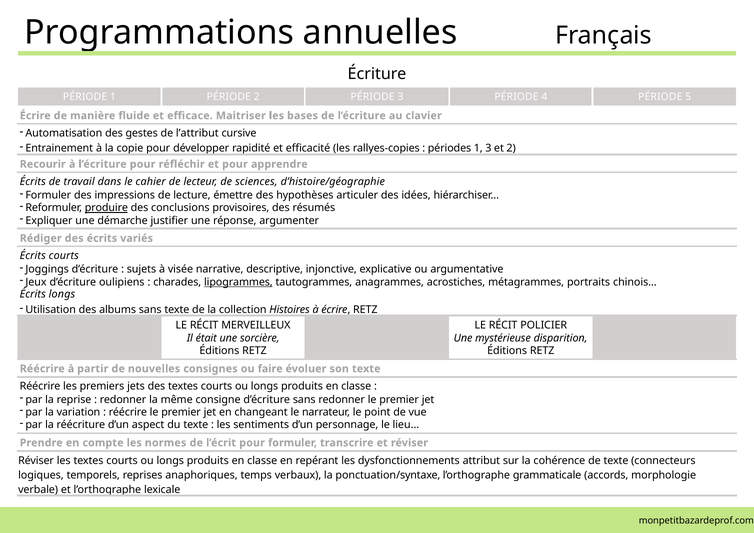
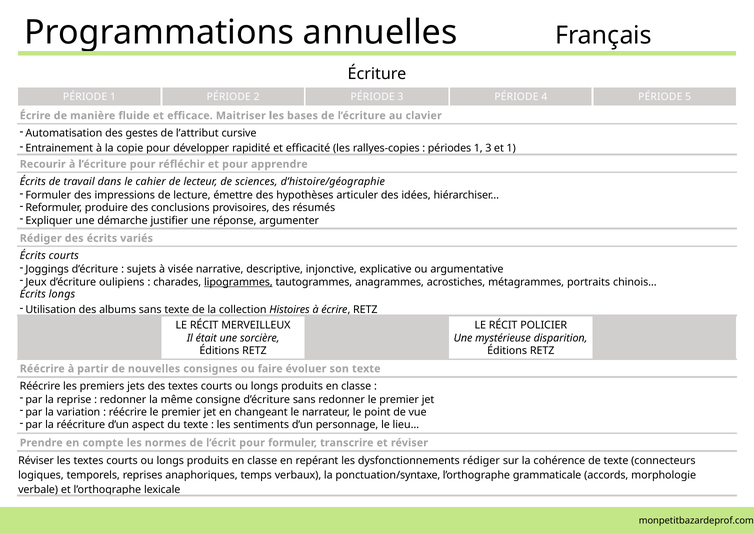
et 2: 2 -> 1 (511, 148)
produire underline: present -> none (106, 208)
dysfonctionnements attribut: attribut -> rédiger (481, 461)
